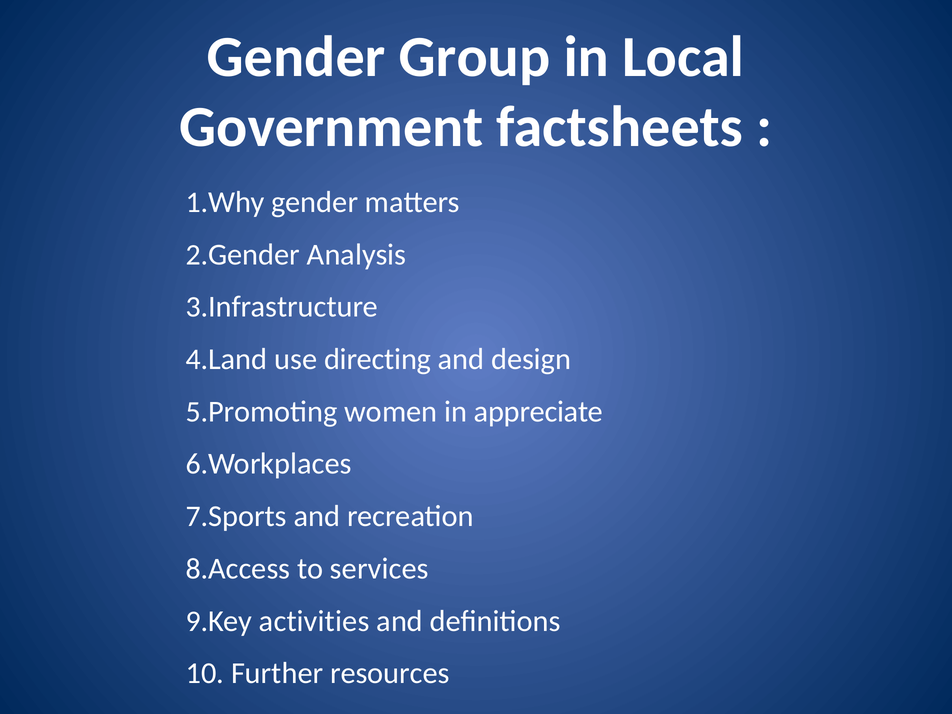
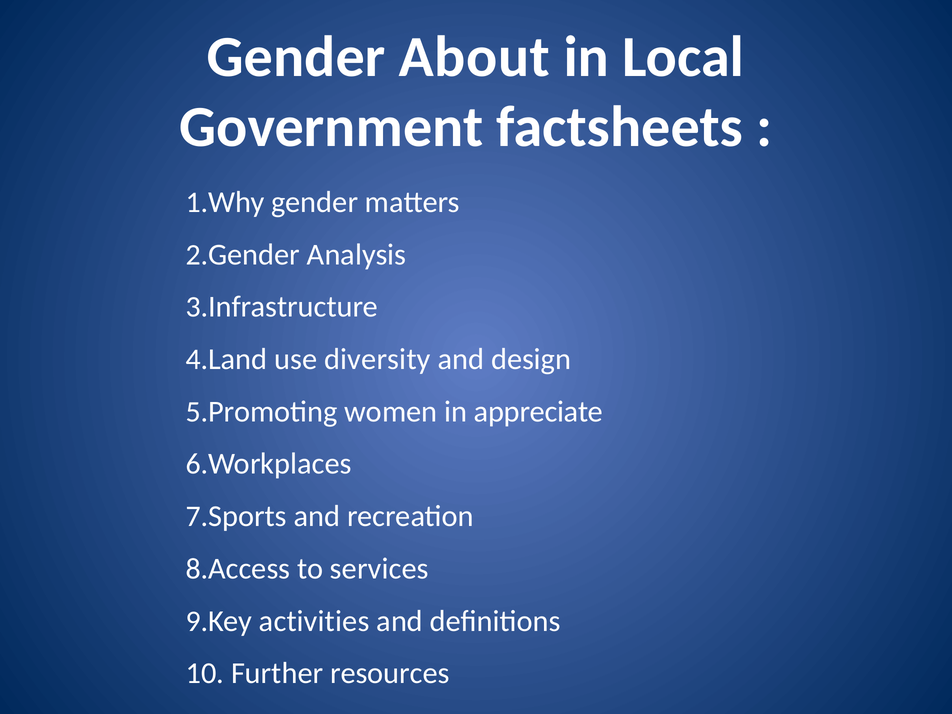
Group: Group -> About (474, 57)
directing: directing -> diversity (377, 359)
